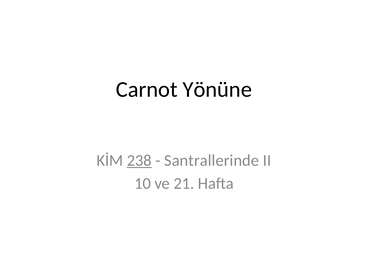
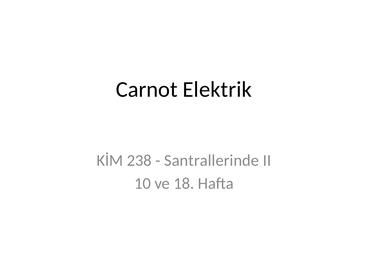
Yönüne: Yönüne -> Elektrik (217, 89)
238 underline: present -> none (139, 160)
21: 21 -> 18 (184, 183)
